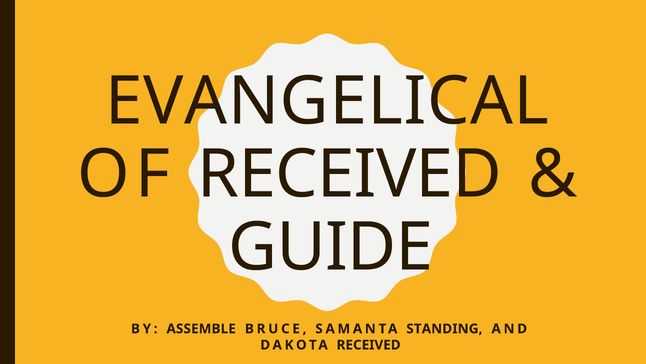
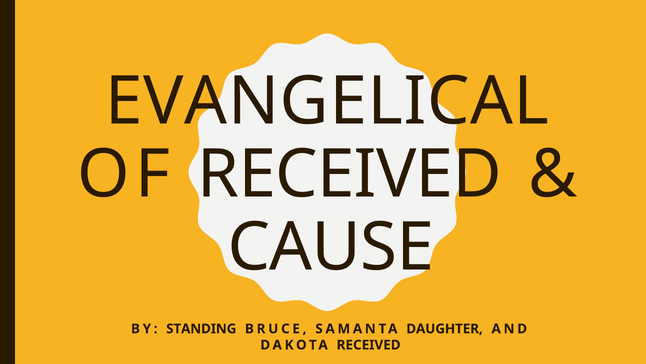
GUIDE: GUIDE -> CAUSE (331, 247)
ASSEMBLE: ASSEMBLE -> STANDING (201, 328)
STANDING: STANDING -> DAUGHTER (444, 328)
